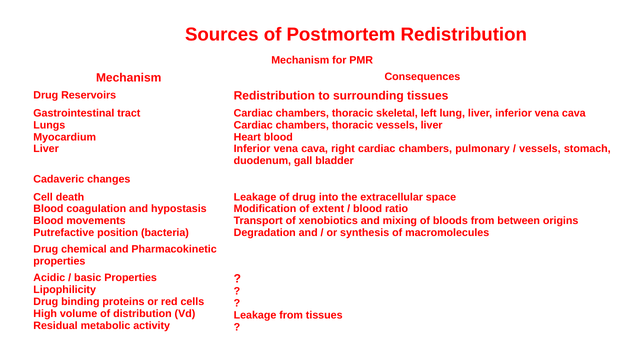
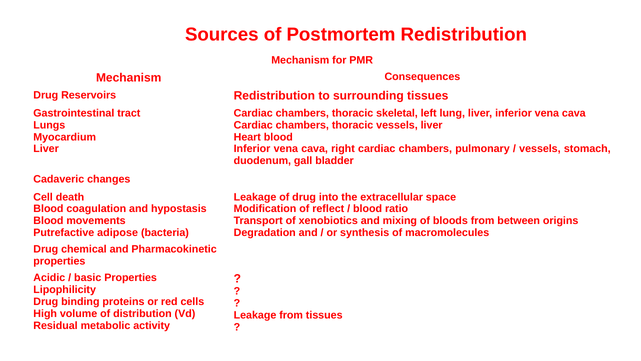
extent: extent -> reflect (328, 209)
position: position -> adipose (118, 232)
